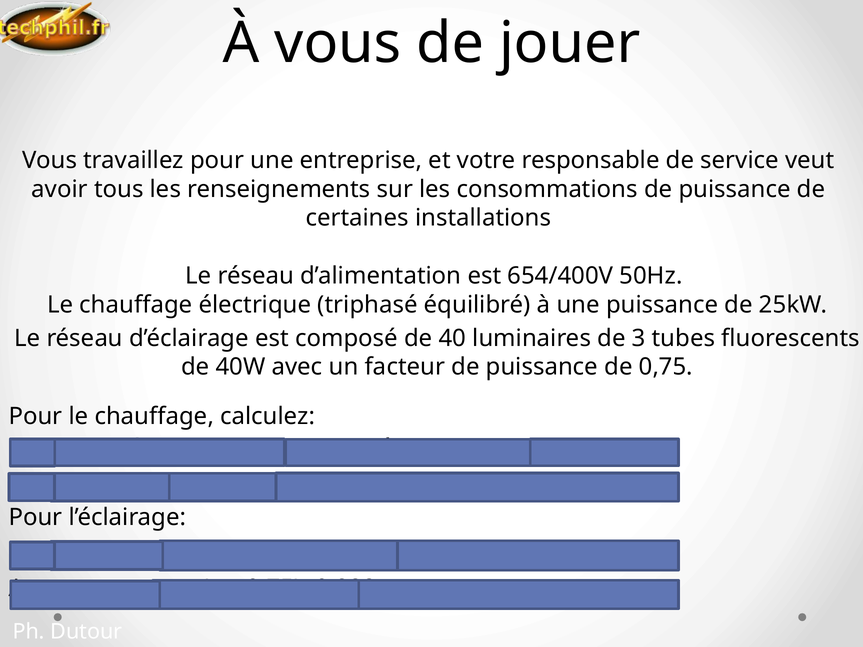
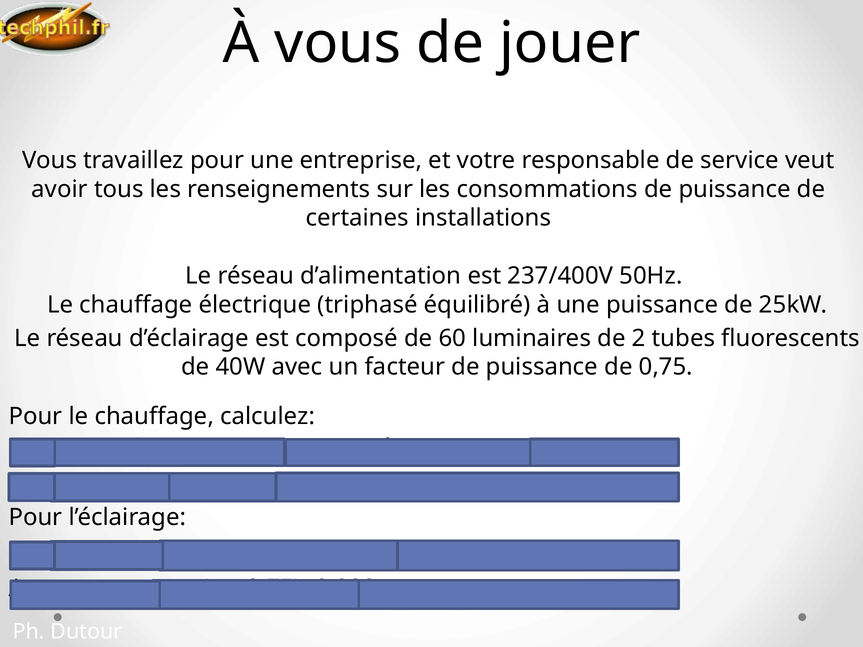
654/400V: 654/400V -> 237/400V (560, 276)
de 40: 40 -> 60 (452, 338)
de 3: 3 -> 2 (639, 338)
